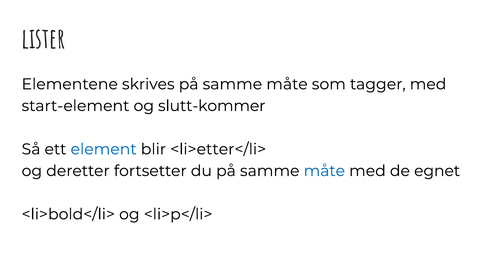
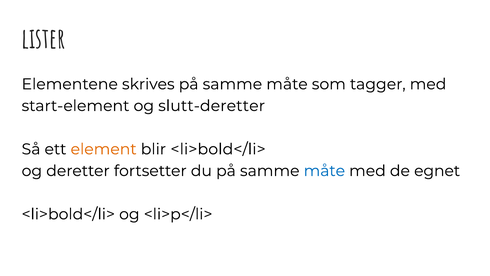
slutt-kommer: slutt-kommer -> slutt-deretter (212, 106)
element colour: blue -> orange (104, 149)
blir <li>etter</li>: <li>etter</li> -> <li>bold</li> (218, 149)
